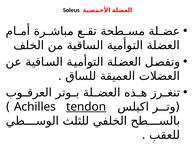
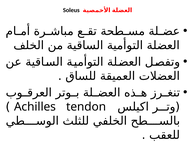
tendon underline: present -> none (86, 107)
